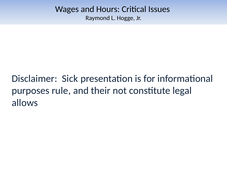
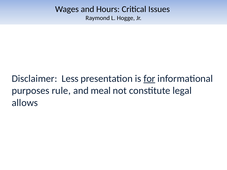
Sick: Sick -> Less (70, 79)
for underline: none -> present (149, 79)
their: their -> meal (101, 91)
